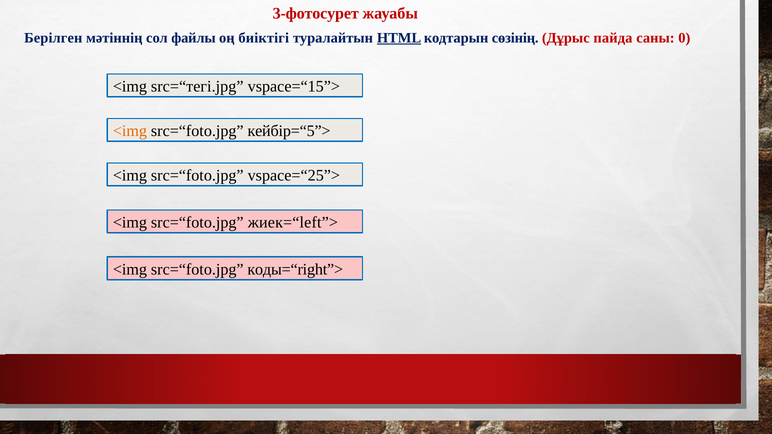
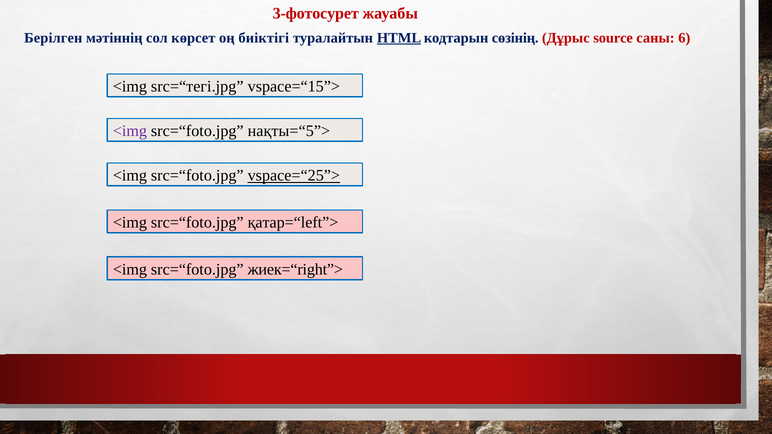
файлы: файлы -> көрсет (193, 38)
пайда: пайда -> source (613, 38)
0: 0 -> 6 (684, 38)
<img colour: orange -> purple (130, 131)
кейбір=“5”>: кейбір=“5”> -> нақты=“5”> (289, 131)
vspace=“25”> underline: none -> present (294, 176)
жиек=“left”>: жиек=“left”> -> қатар=“left”> (293, 223)
коды=“right”>: коды=“right”> -> жиек=“right”> (295, 270)
